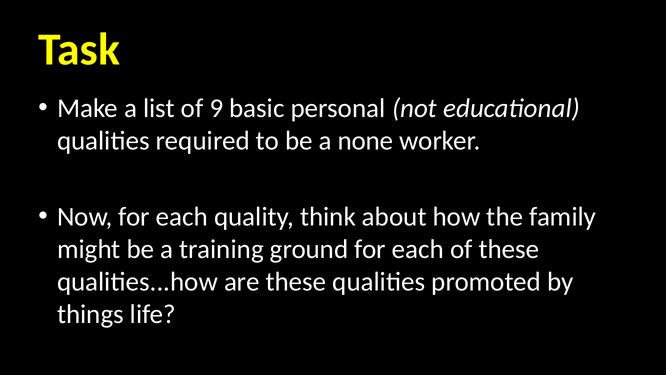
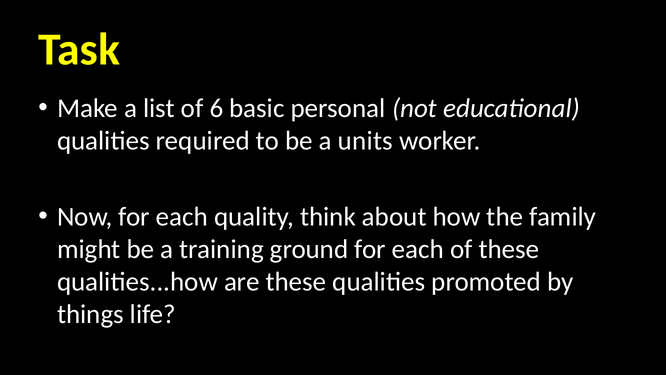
9: 9 -> 6 (216, 108)
none: none -> units (365, 141)
